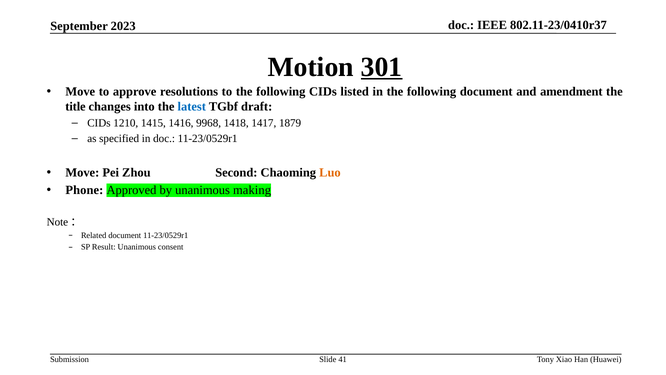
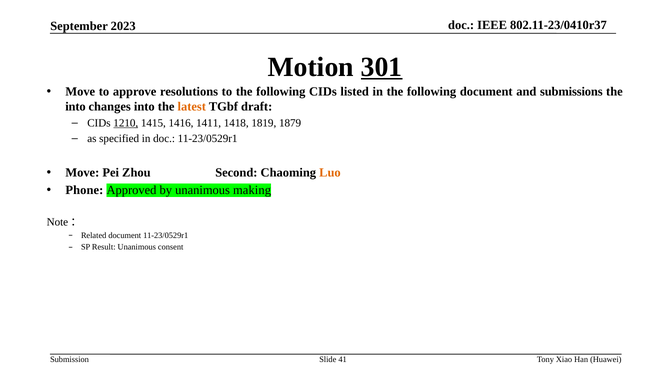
amendment: amendment -> submissions (571, 92)
title: title -> into (75, 107)
latest colour: blue -> orange (192, 107)
1210 underline: none -> present (126, 123)
9968: 9968 -> 1411 (209, 123)
1417: 1417 -> 1819 (264, 123)
